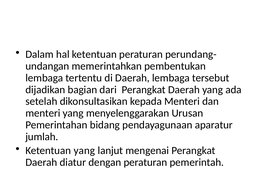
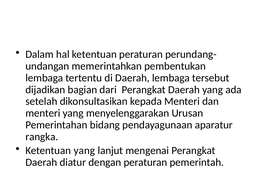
jumlah: jumlah -> rangka (42, 136)
